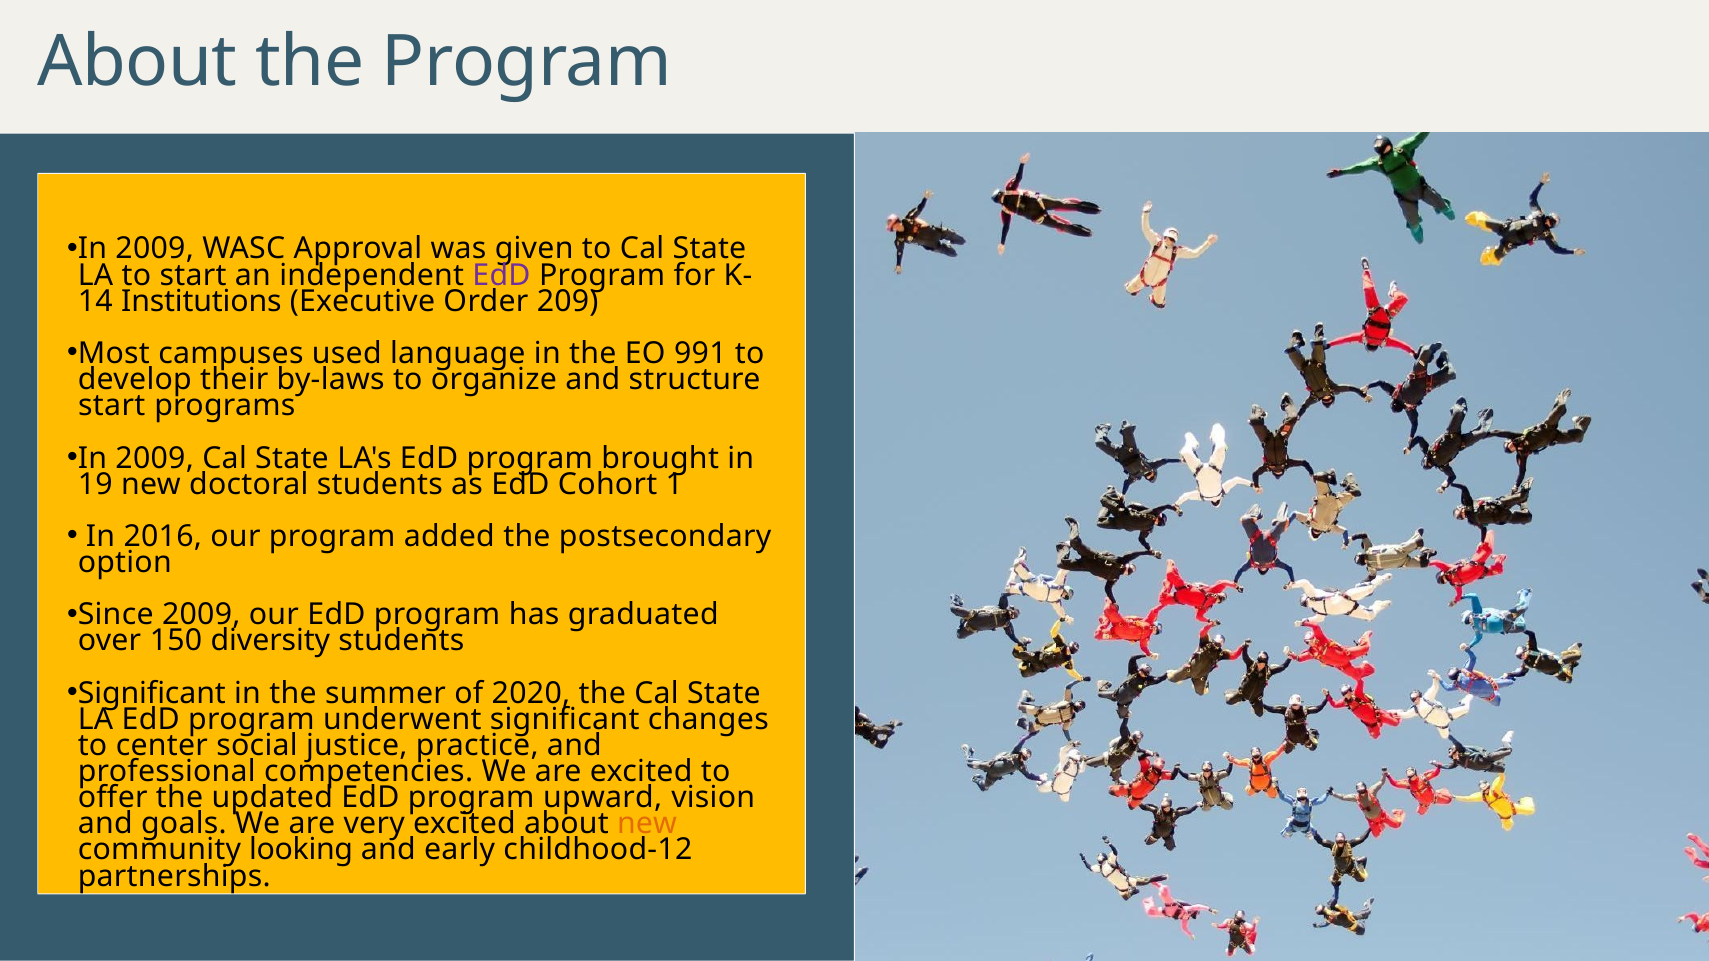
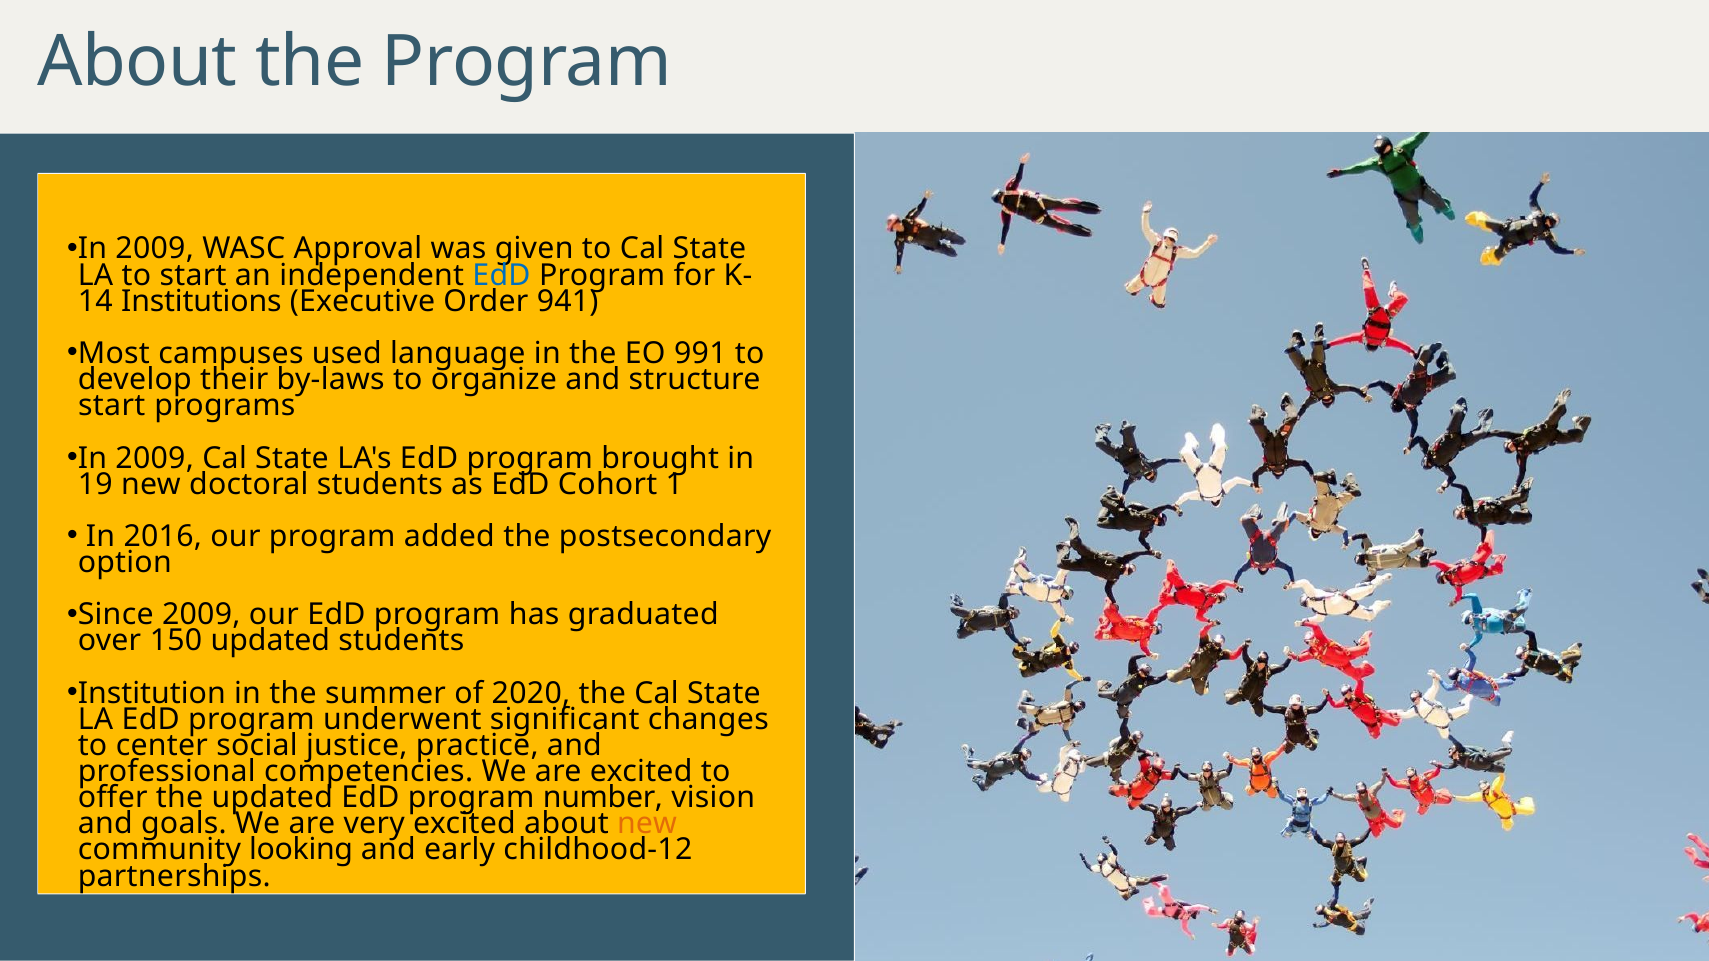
EdD colour: purple -> blue (501, 275)
209: 209 -> 941 (568, 301)
150 diversity: diversity -> updated (270, 641)
Significant: Significant -> Institution (152, 693)
upward: upward -> number (603, 798)
